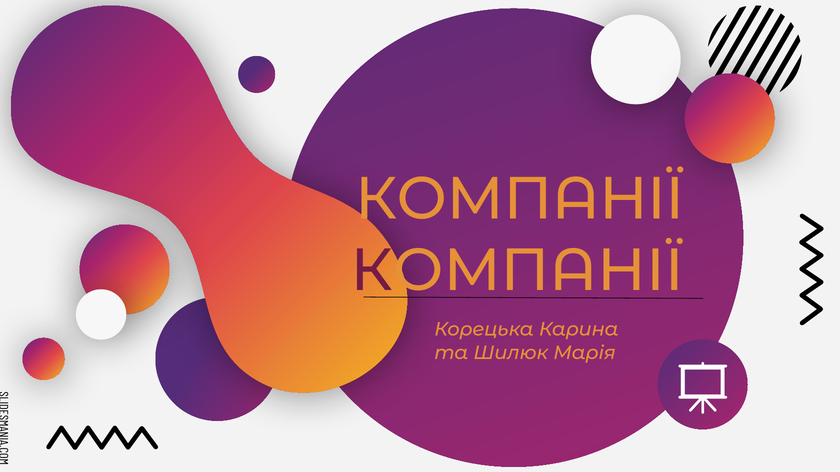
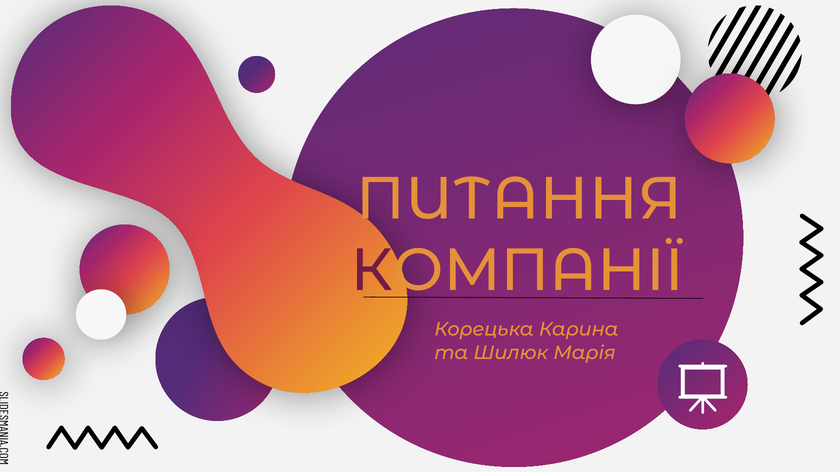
КОМПАНІЇ: КОМПАНІЇ -> ПИТАННЯ (519, 199)
